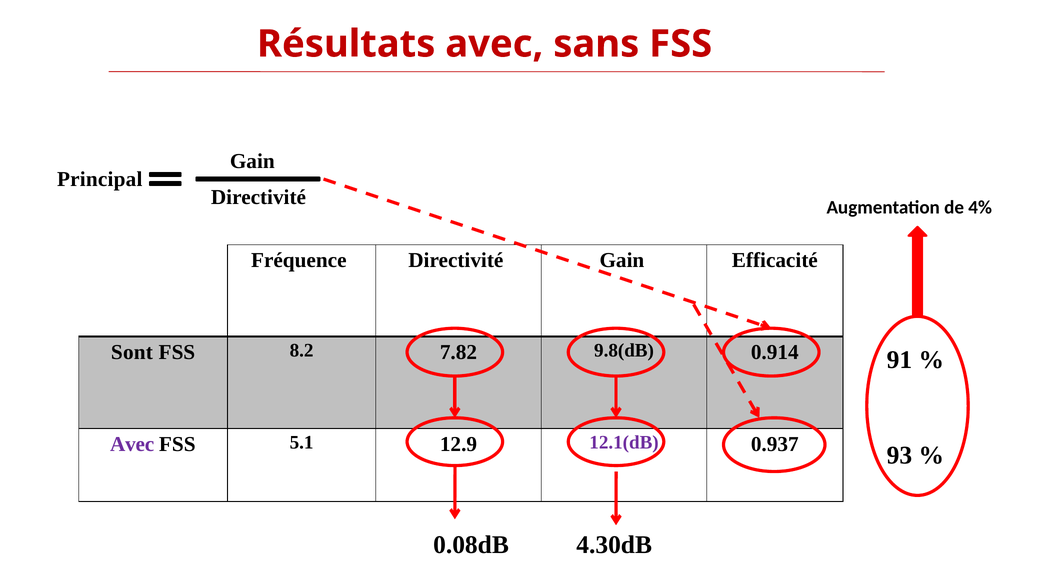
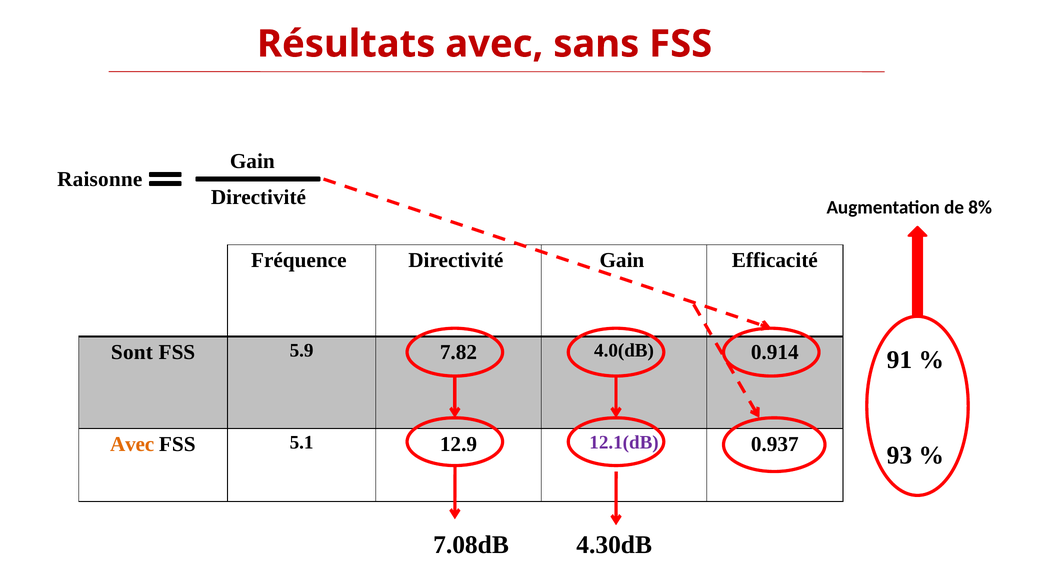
Principal: Principal -> Raisonne (100, 179)
4%: 4% -> 8% (980, 208)
8.2: 8.2 -> 5.9 (302, 351)
9.8(dB: 9.8(dB -> 4.0(dB (624, 351)
Avec colour: purple -> orange (132, 444)
0.08dB: 0.08dB -> 7.08dB (471, 545)
